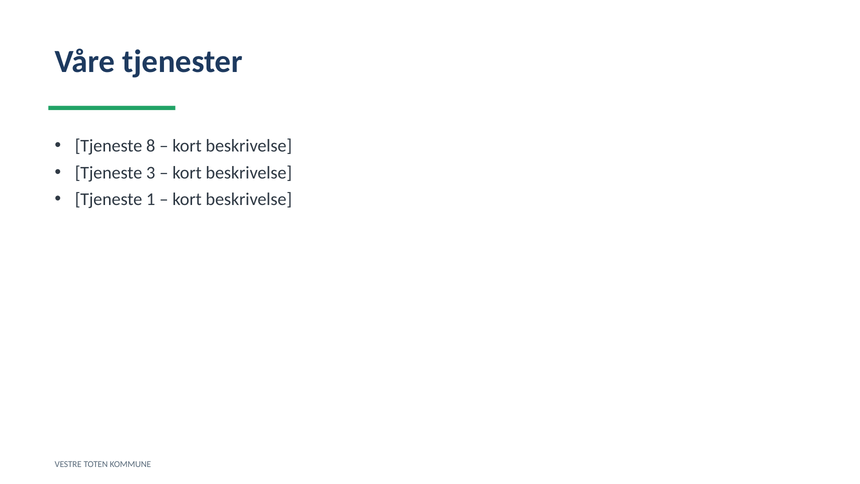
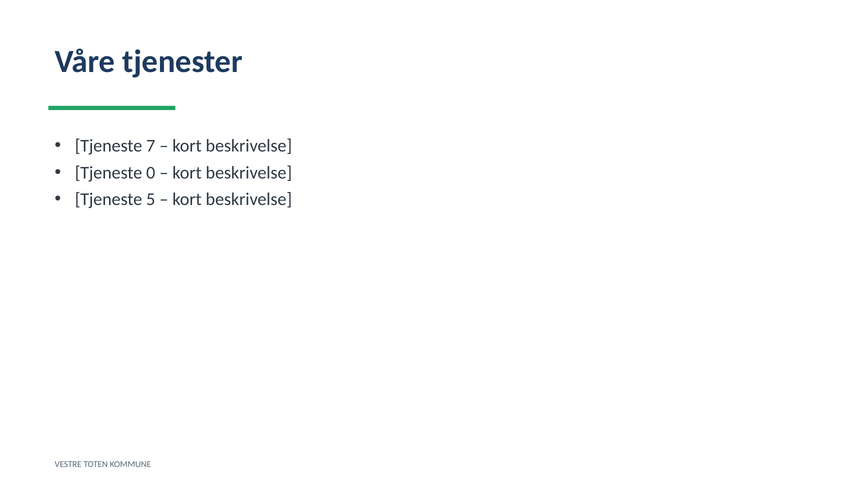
8: 8 -> 7 (151, 146)
3: 3 -> 0 (151, 173)
1: 1 -> 5 (151, 199)
